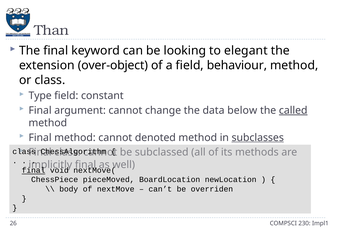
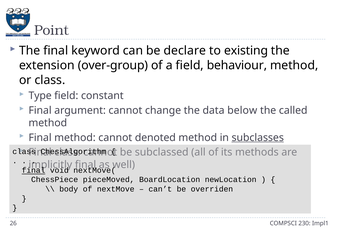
Than: Than -> Point (52, 30)
looking: looking -> declare (185, 51)
elegant: elegant -> existing (246, 51)
over-object: over-object -> over-group (113, 65)
called underline: present -> none (293, 110)
